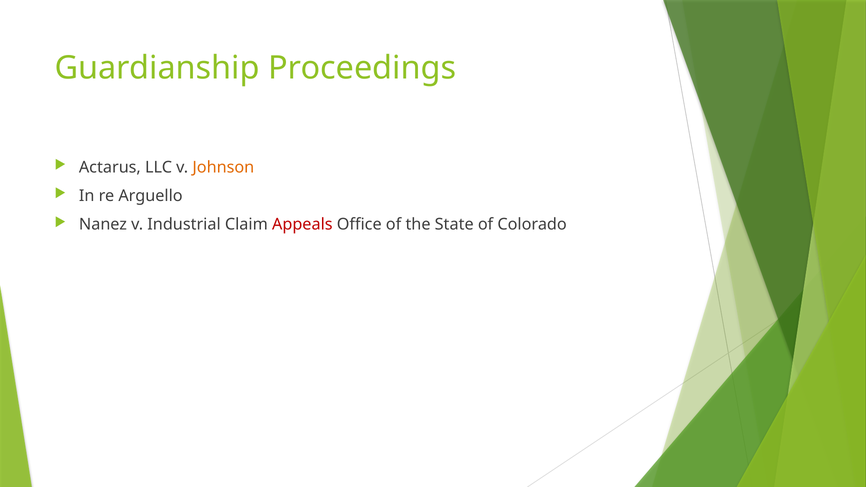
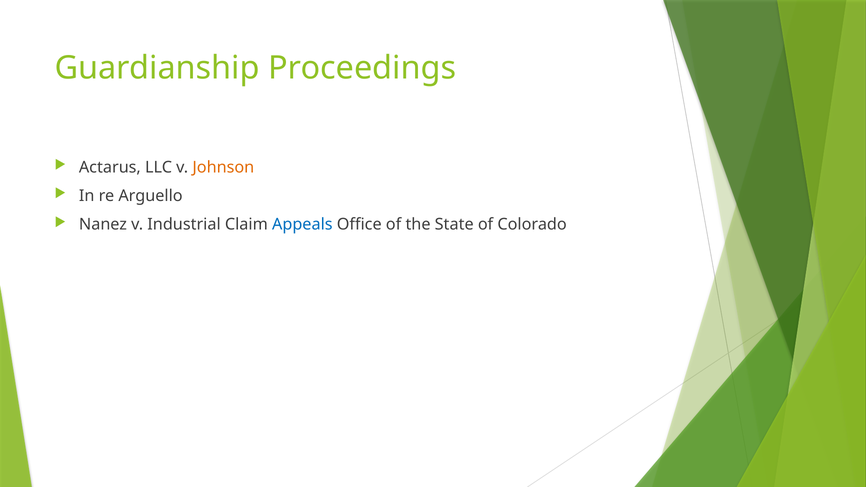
Appeals colour: red -> blue (302, 225)
